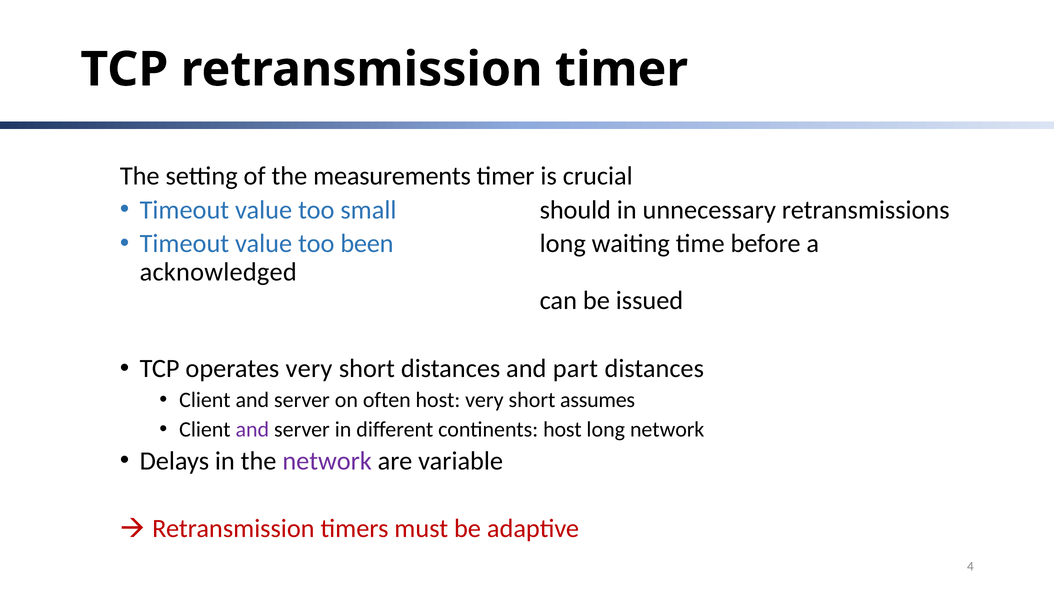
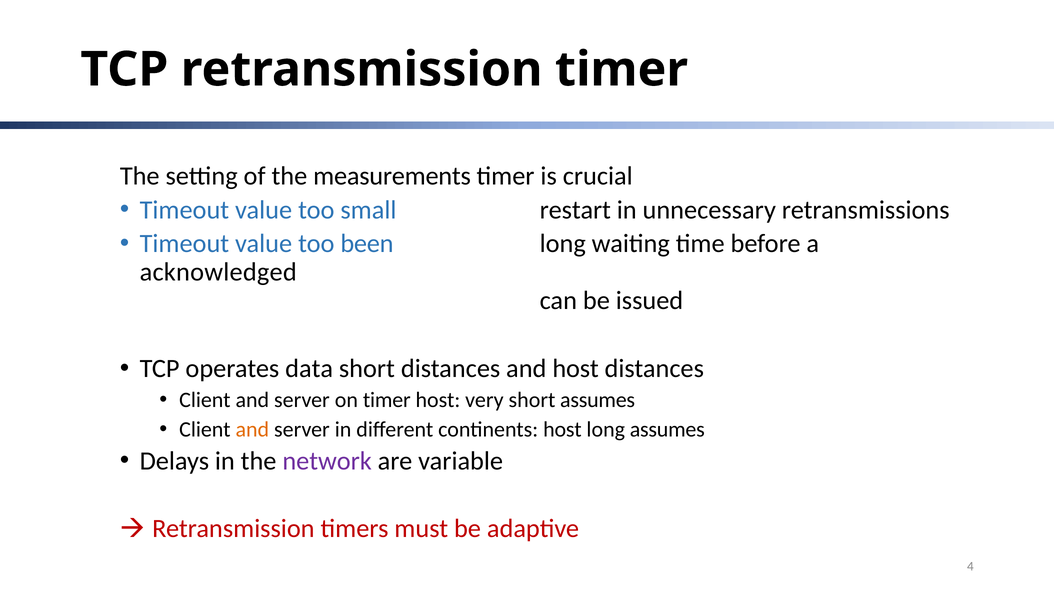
should: should -> restart (575, 210)
operates very: very -> data (309, 368)
and part: part -> host (576, 368)
on often: often -> timer (387, 400)
and colour: purple -> orange (252, 429)
long network: network -> assumes (667, 429)
